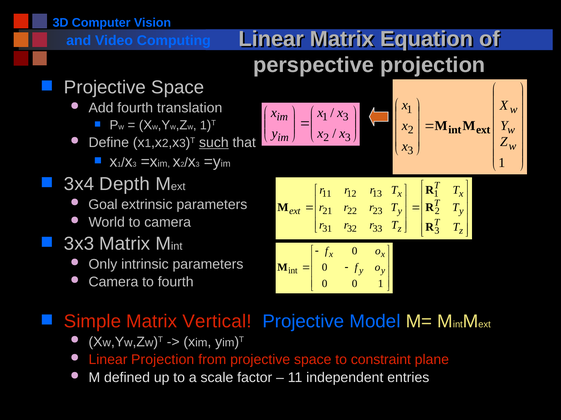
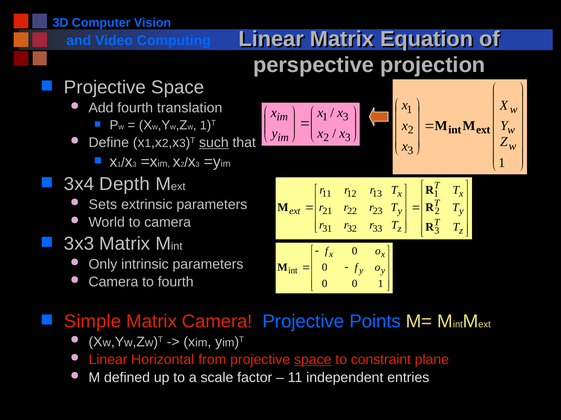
Goal: Goal -> Sets (103, 205)
Matrix Vertical: Vertical -> Camera (217, 322)
Model: Model -> Points (375, 322)
Linear Projection: Projection -> Horizontal (163, 360)
space underline: none -> present (313, 360)
